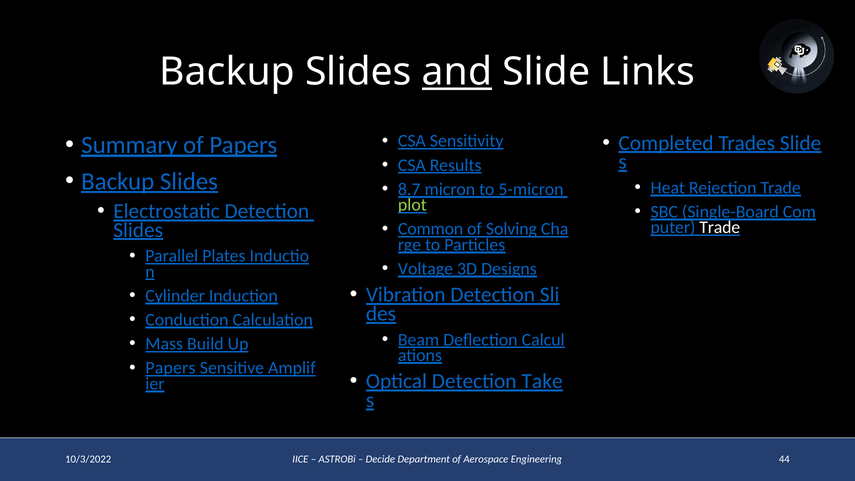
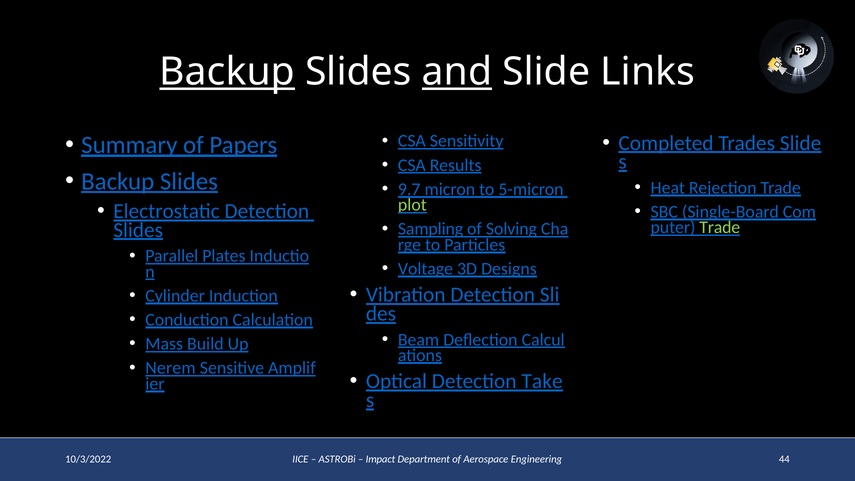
Backup underline: none -> present (227, 72)
8.7: 8.7 -> 9.7 (409, 189)
Common: Common -> Sampling (431, 229)
Trade colour: white -> light green (720, 228)
Papers: Papers -> Nerem (170, 368)
Decide: Decide -> Impact (380, 459)
